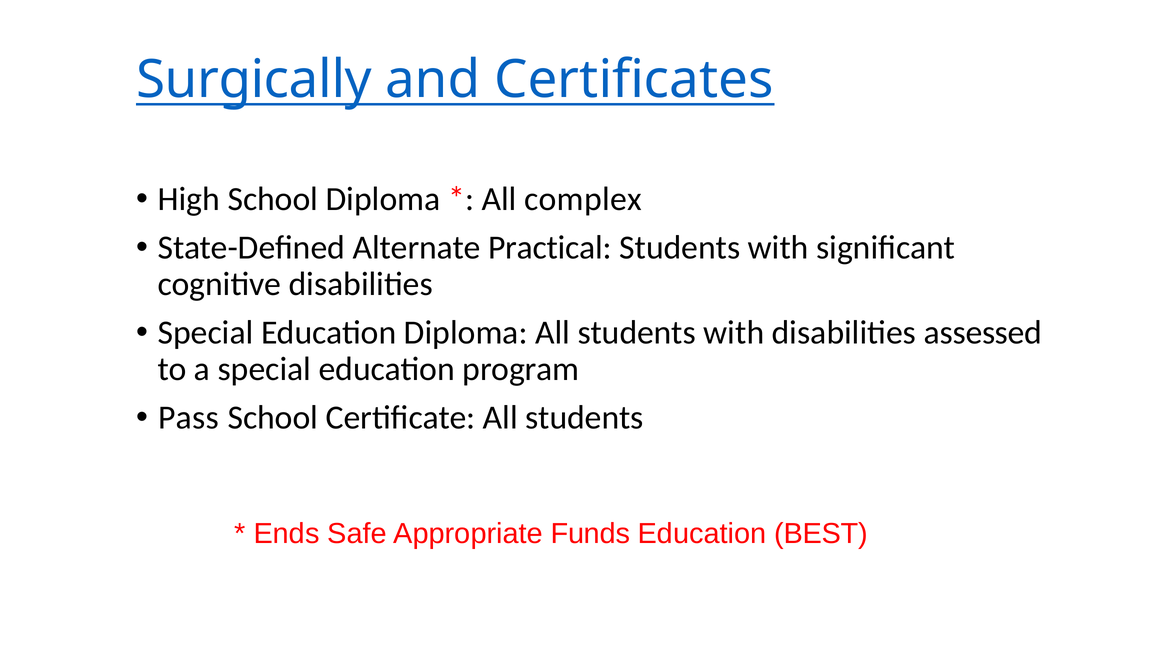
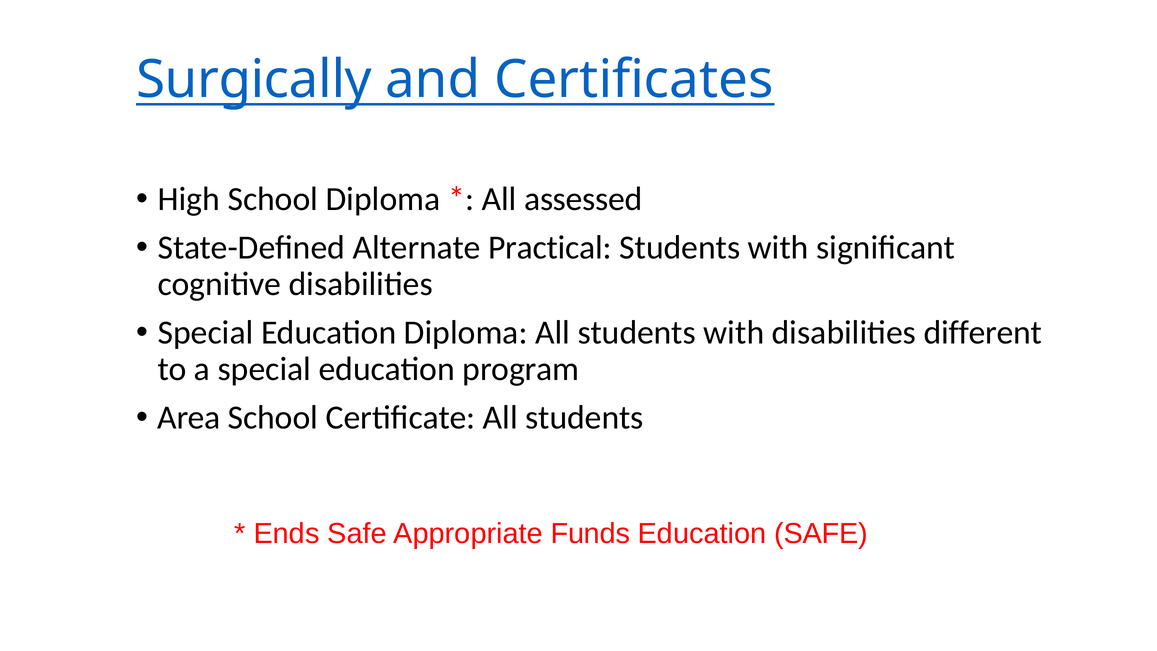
complex: complex -> assessed (583, 199)
assessed: assessed -> different (983, 333)
Pass: Pass -> Area (189, 418)
Education BEST: BEST -> SAFE (821, 534)
